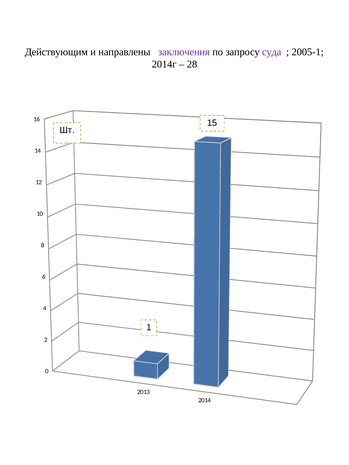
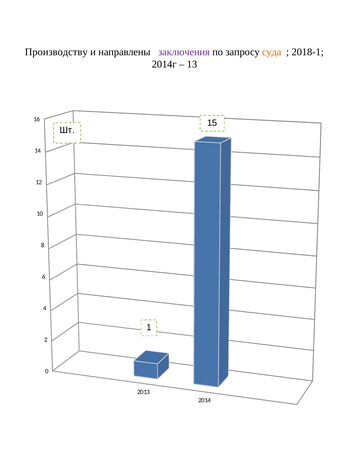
Действующим: Действующим -> Производству (56, 52)
суда colour: purple -> orange (272, 52)
2005-1: 2005-1 -> 2018-1 (308, 52)
28: 28 -> 13 (192, 64)
